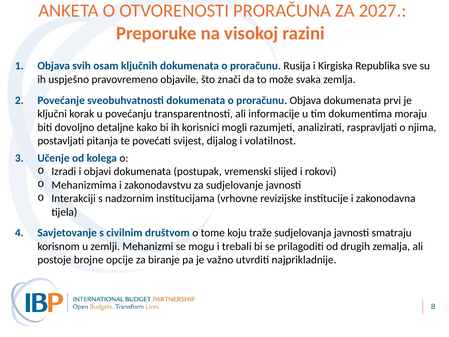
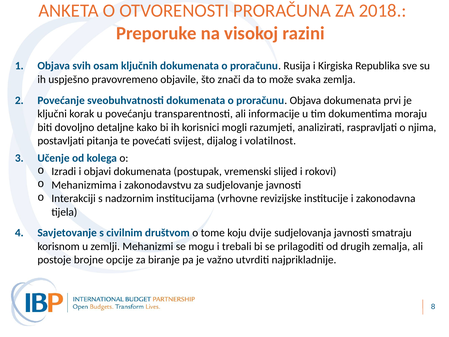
2027: 2027 -> 2018 (383, 11)
traže: traže -> dvije (260, 233)
